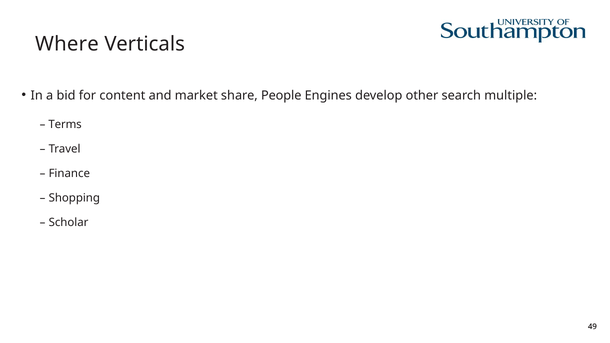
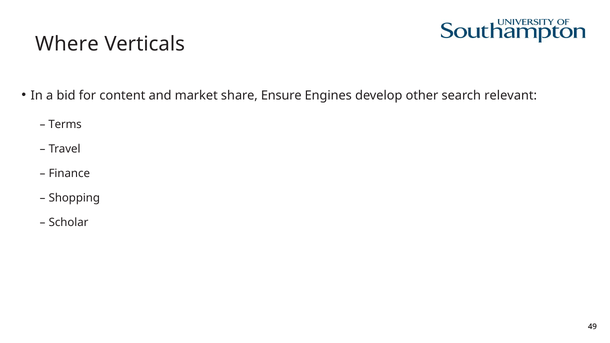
People: People -> Ensure (281, 95)
multiple: multiple -> relevant (511, 95)
